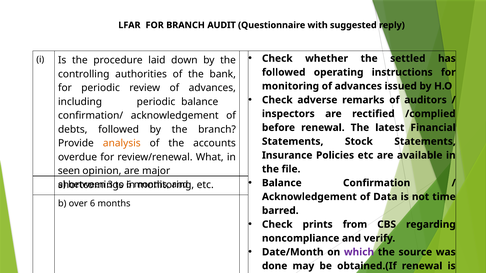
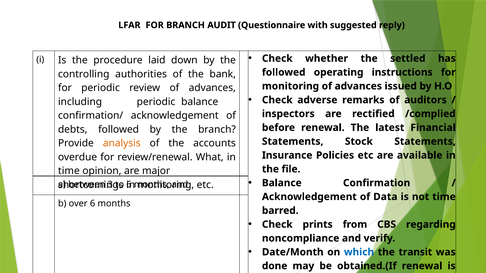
seen: seen -> time (69, 171)
which colour: purple -> blue (359, 252)
source: source -> transit (415, 252)
